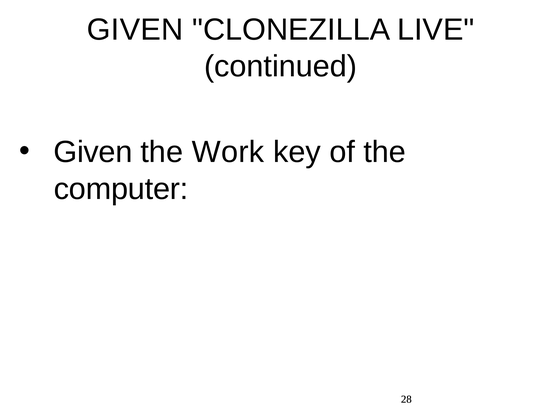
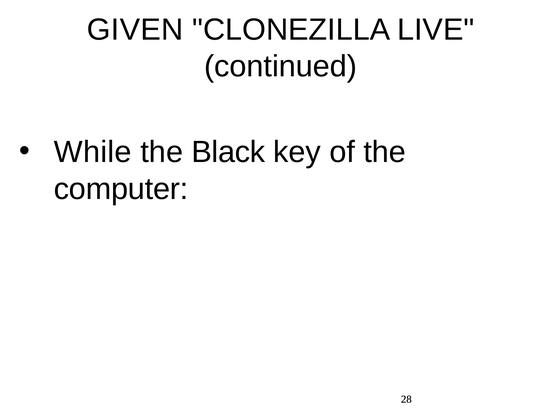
Given: Given -> While (93, 152)
Work: Work -> Black (228, 152)
